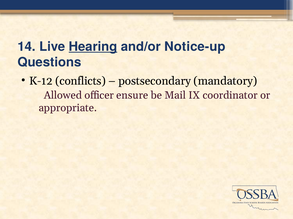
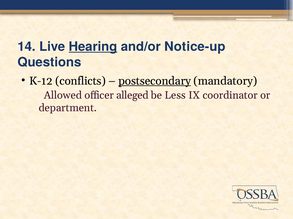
postsecondary underline: none -> present (155, 81)
ensure: ensure -> alleged (132, 96)
Mail: Mail -> Less (175, 96)
appropriate: appropriate -> department (68, 108)
